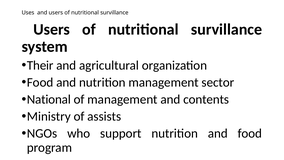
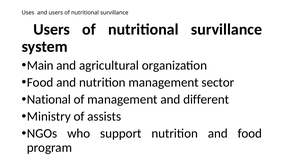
Their: Their -> Main (40, 65)
contents: contents -> different (206, 99)
